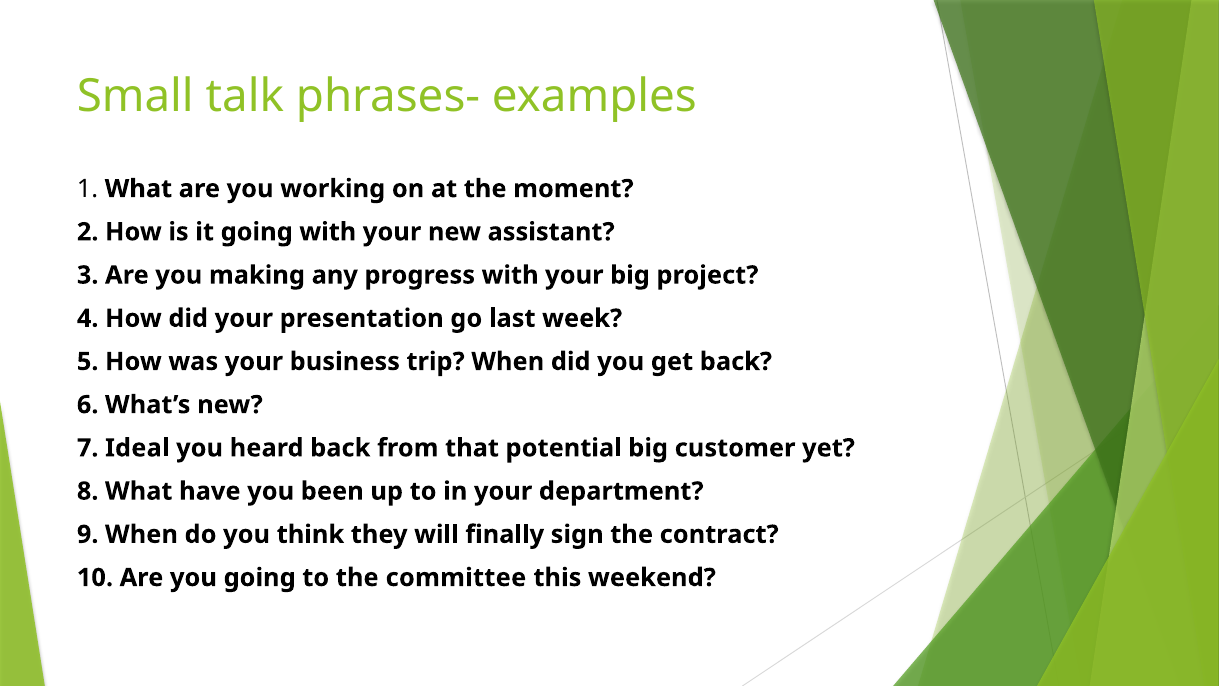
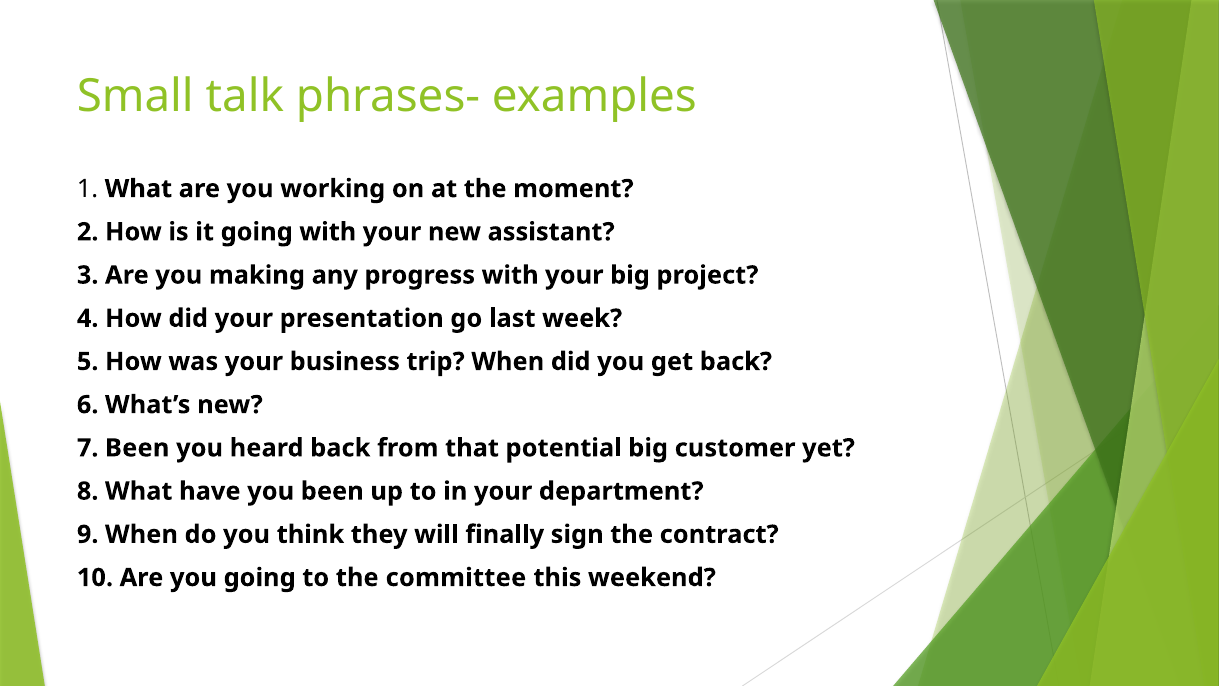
7 Ideal: Ideal -> Been (137, 448)
